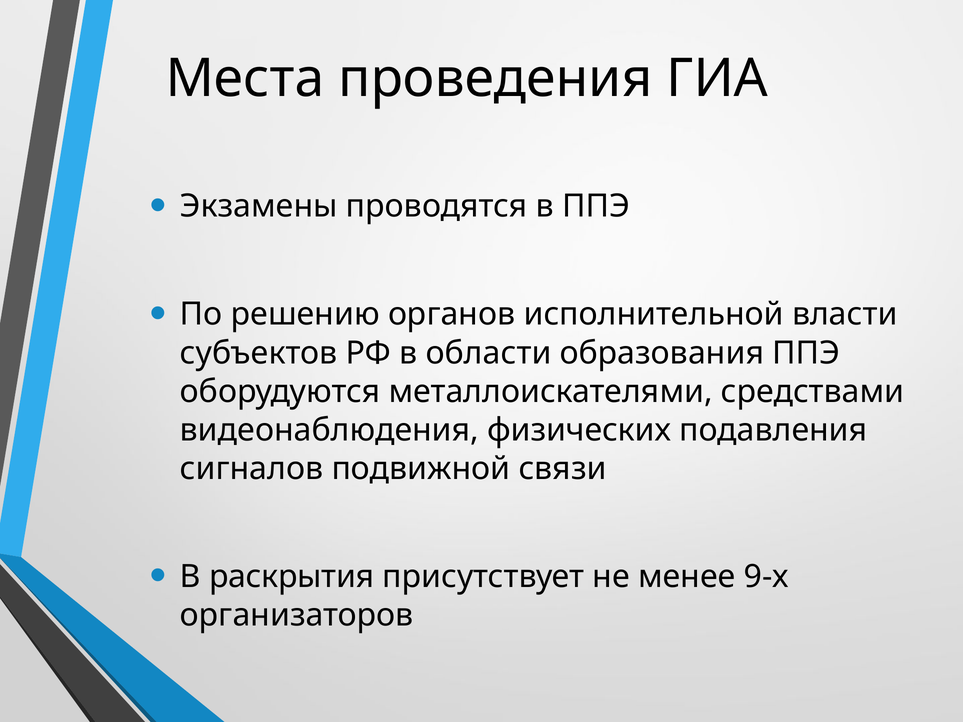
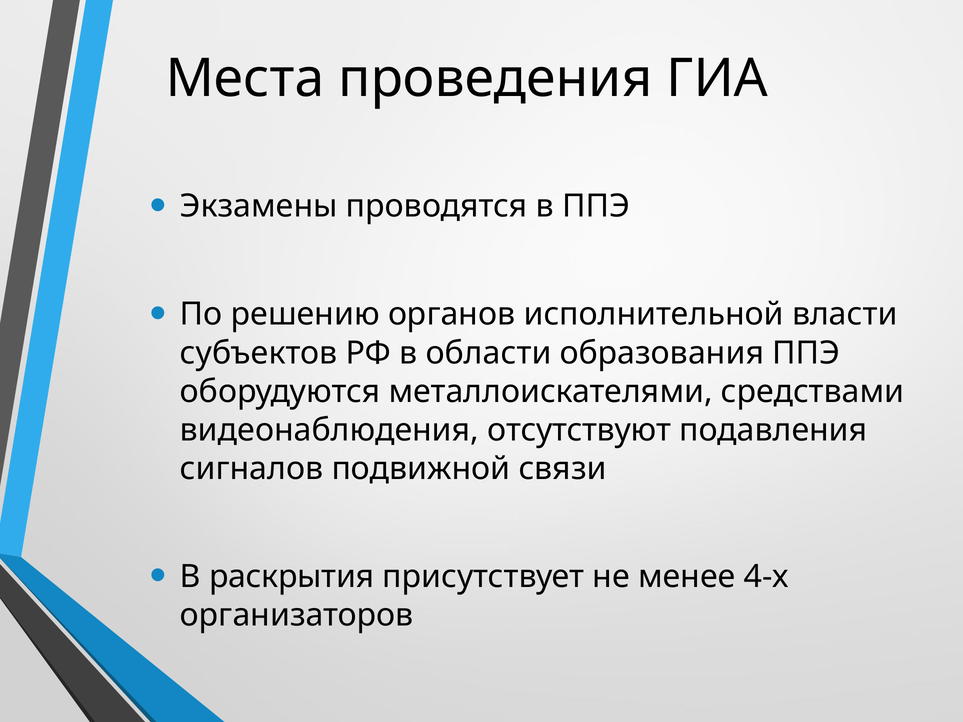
физических: физических -> отсутствуют (579, 430)
9-х: 9-х -> 4-х (766, 577)
